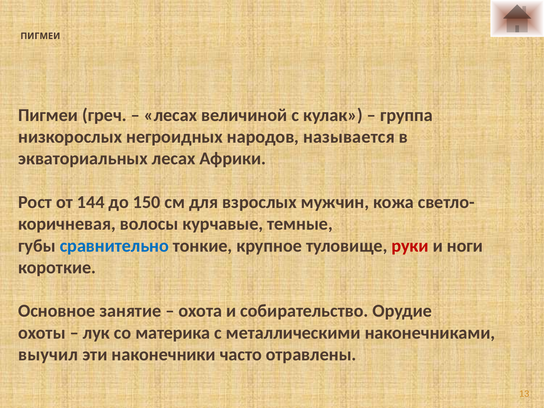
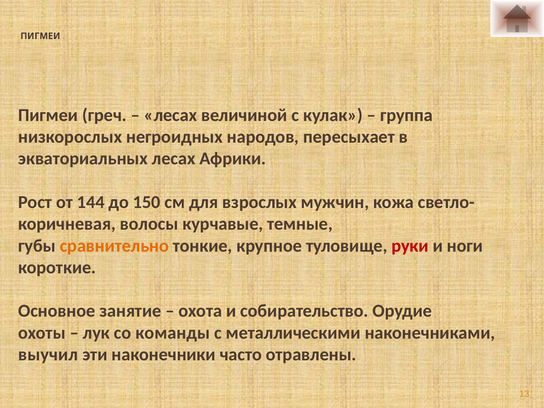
называется: называется -> пересыхает (349, 137)
сравнительно colour: blue -> orange (114, 246)
материка: материка -> команды (173, 333)
